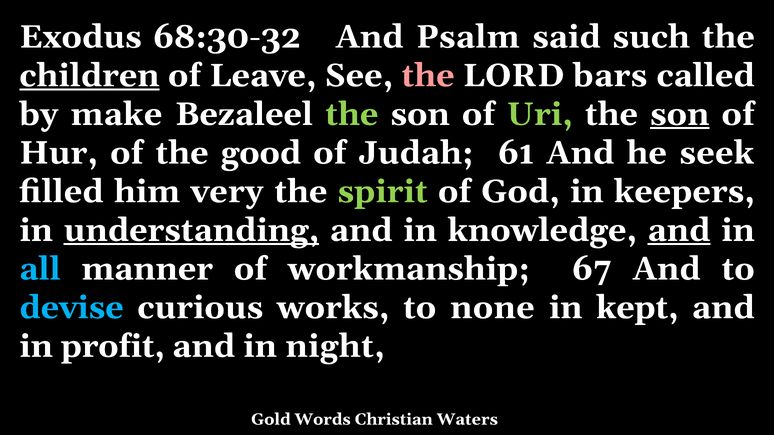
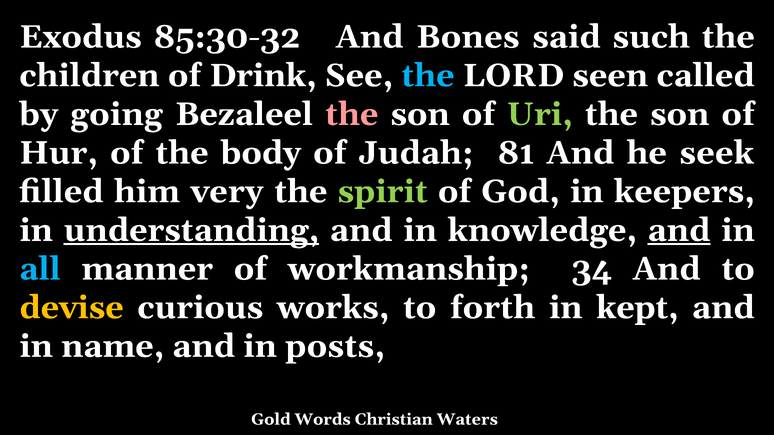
68:30-32: 68:30-32 -> 85:30-32 (227, 37)
Psalm: Psalm -> Bones (468, 37)
children underline: present -> none (89, 76)
Leave: Leave -> Drink (263, 76)
the colour: pink -> light blue (428, 76)
bars: bars -> seen (610, 76)
make: make -> going (116, 114)
the colour: light green -> pink (352, 114)
son underline: present -> none (680, 114)
good: good -> body (261, 153)
61: 61 -> 81 (516, 153)
67: 67 -> 34 (592, 269)
devise colour: light blue -> yellow (72, 308)
none: none -> forth (493, 308)
profit: profit -> name (113, 347)
night: night -> posts (335, 347)
